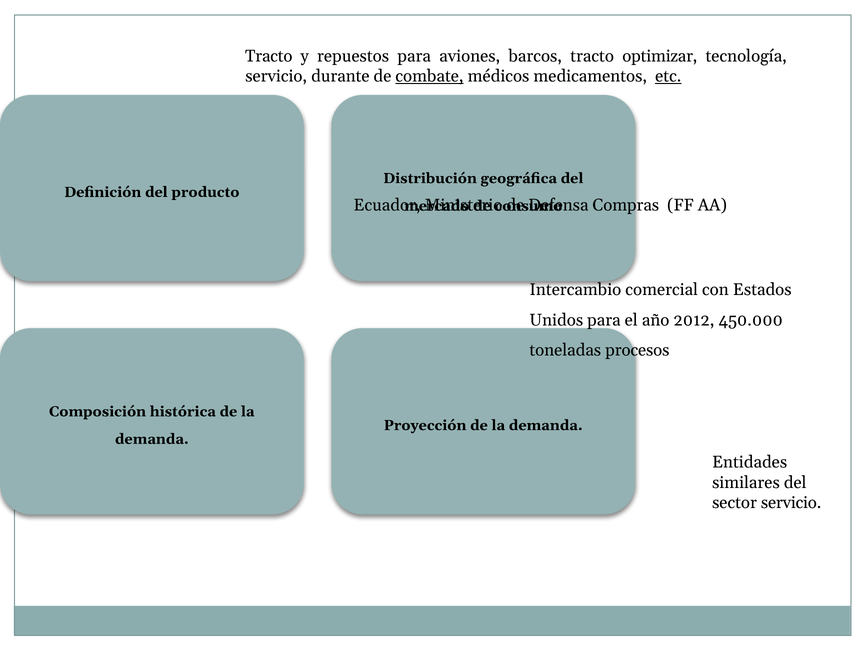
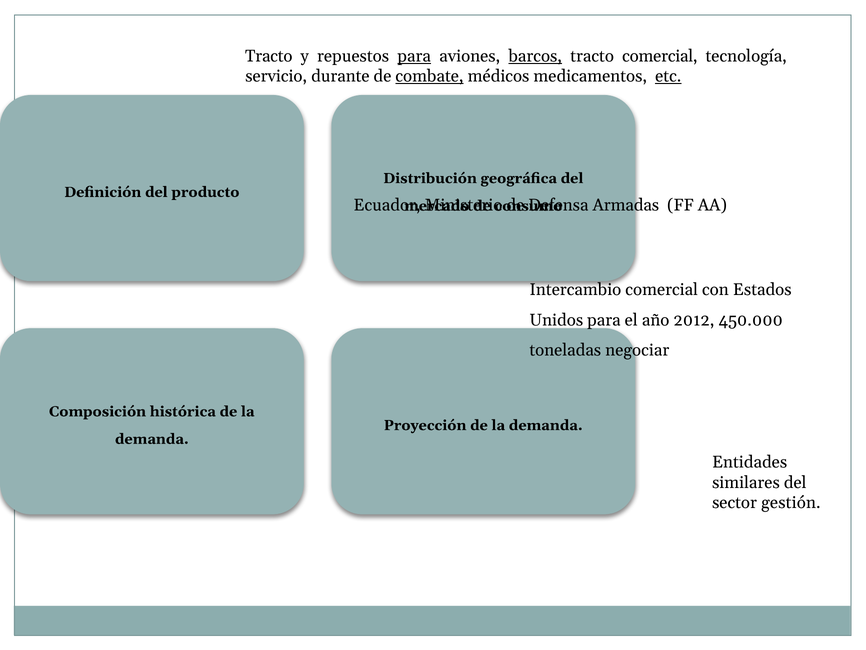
para underline: none -> present (414, 56)
barcos underline: none -> present (535, 56)
tracto optimizar: optimizar -> comercial (660, 56)
Compras: Compras -> Armadas (626, 205)
procesos: procesos -> negociar (637, 350)
sector servicio: servicio -> gestión (791, 502)
